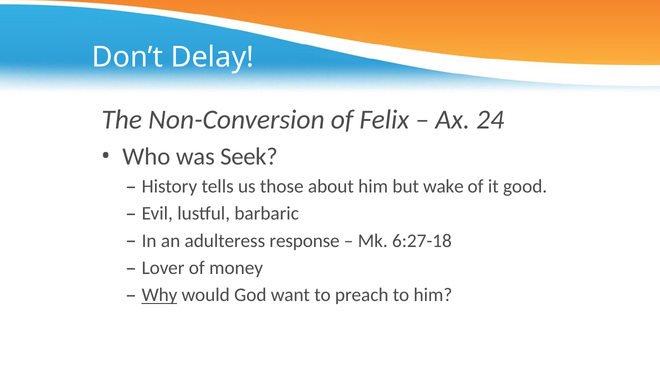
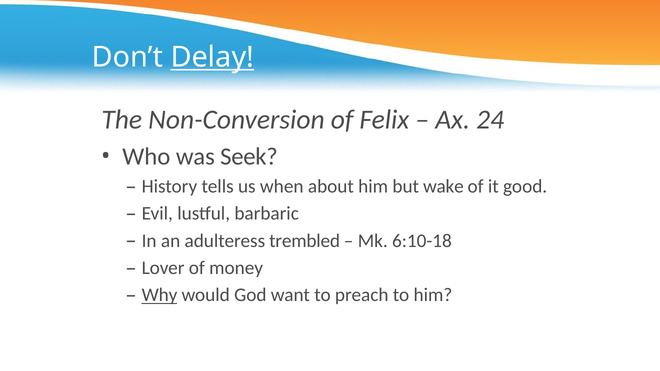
Delay underline: none -> present (212, 57)
those: those -> when (282, 187)
response: response -> trembled (305, 241)
6:27-18: 6:27-18 -> 6:10-18 (422, 241)
